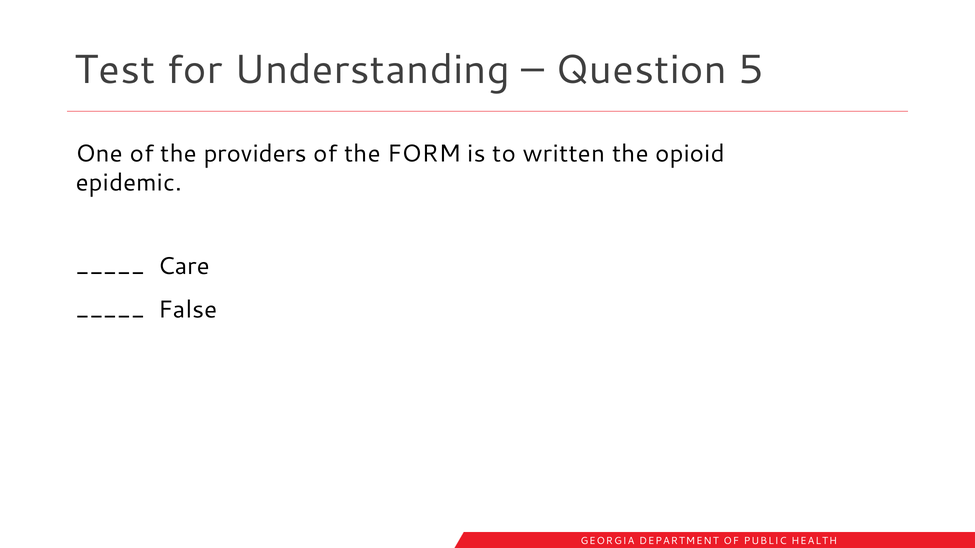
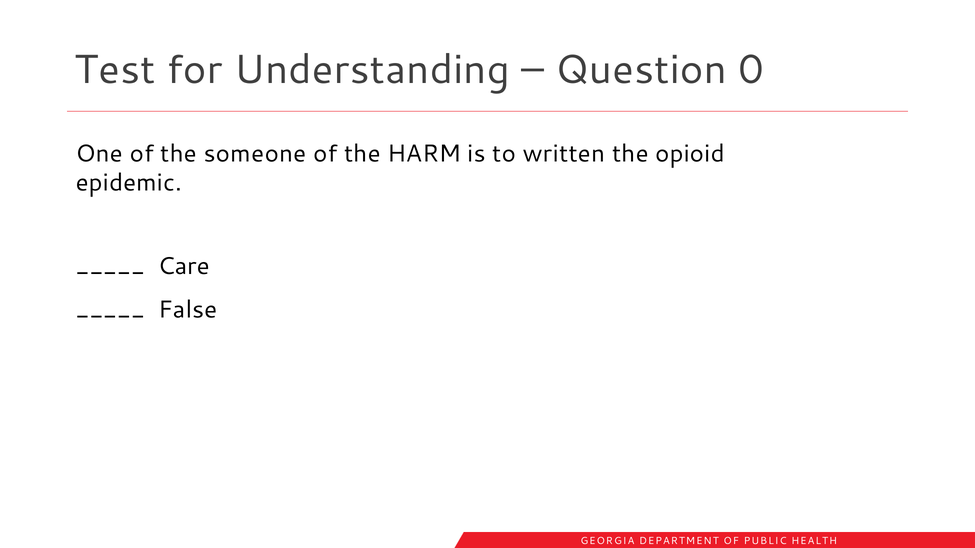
5: 5 -> 0 (751, 70)
providers: providers -> someone (255, 154)
FORM: FORM -> HARM (424, 154)
